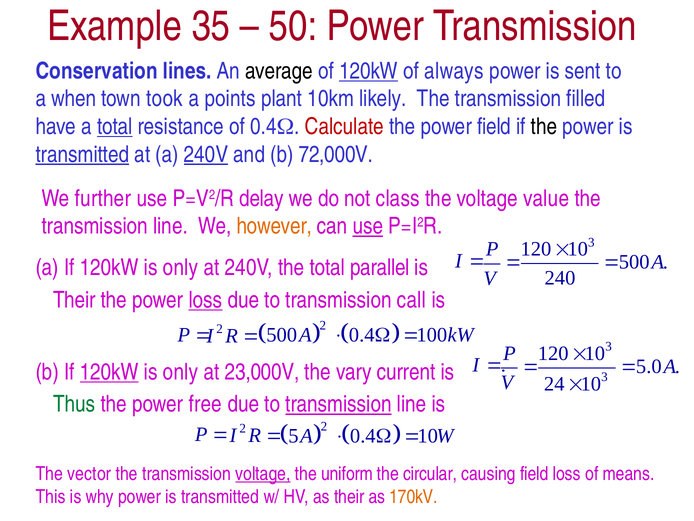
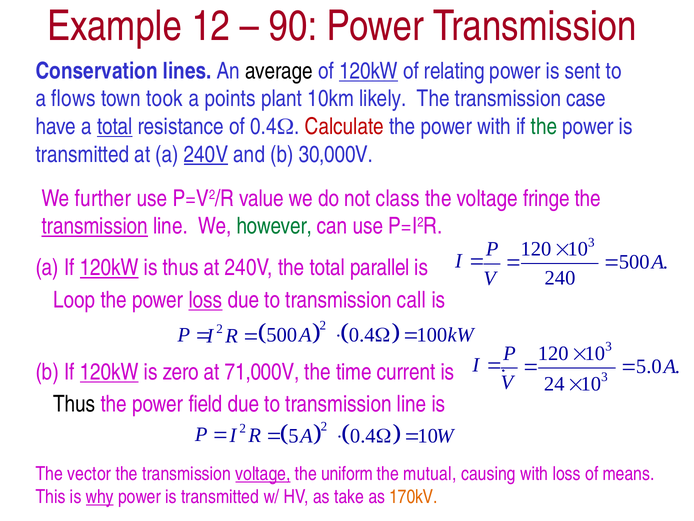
35: 35 -> 12 (211, 26)
50: 50 -> 90 (293, 26)
always: always -> relating (454, 71)
when: when -> flows (74, 99)
filled: filled -> case (586, 99)
power field: field -> with (494, 126)
the colour: black -> green (544, 126)
transmitted underline: present -> none (82, 154)
72,000V: 72,000V -> 30,000V (336, 154)
delay: delay -> value (261, 198)
value: value -> fringe (546, 198)
transmission underline: none -> present (95, 226)
however colour: orange -> green (274, 226)
use underline: present -> none (368, 226)
120kW underline: none -> present (109, 268)
only: only -> thus (181, 268)
Their: Their -> Loop (74, 300)
only: only -> zero (181, 372)
23,000V: 23,000V -> 71,000V (262, 372)
vary: vary -> time (354, 372)
Thus colour: green -> black (74, 404)
free: free -> field (206, 404)
transmission underline: present -> none (338, 404)
circular: circular -> mutual (430, 473)
causing field: field -> with (534, 473)
why underline: none -> present (100, 496)
their: their -> take (349, 496)
